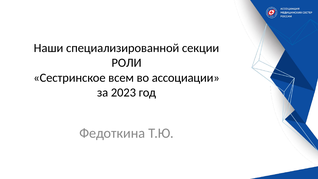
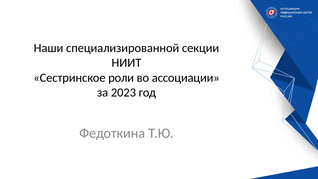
РОЛИ: РОЛИ -> НИИТ (126, 63)
всем: всем -> роли (121, 78)
